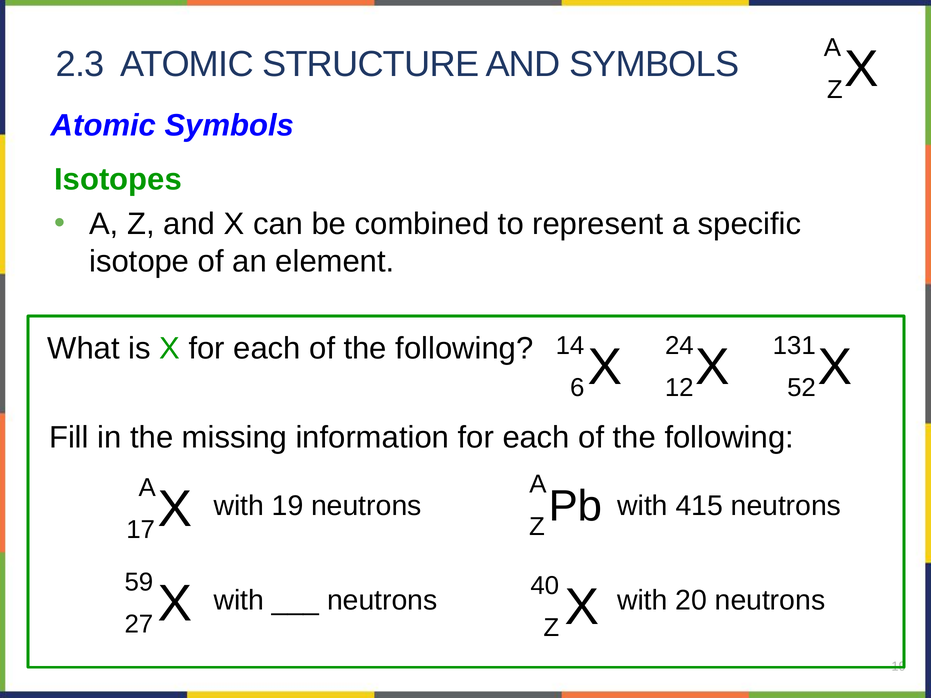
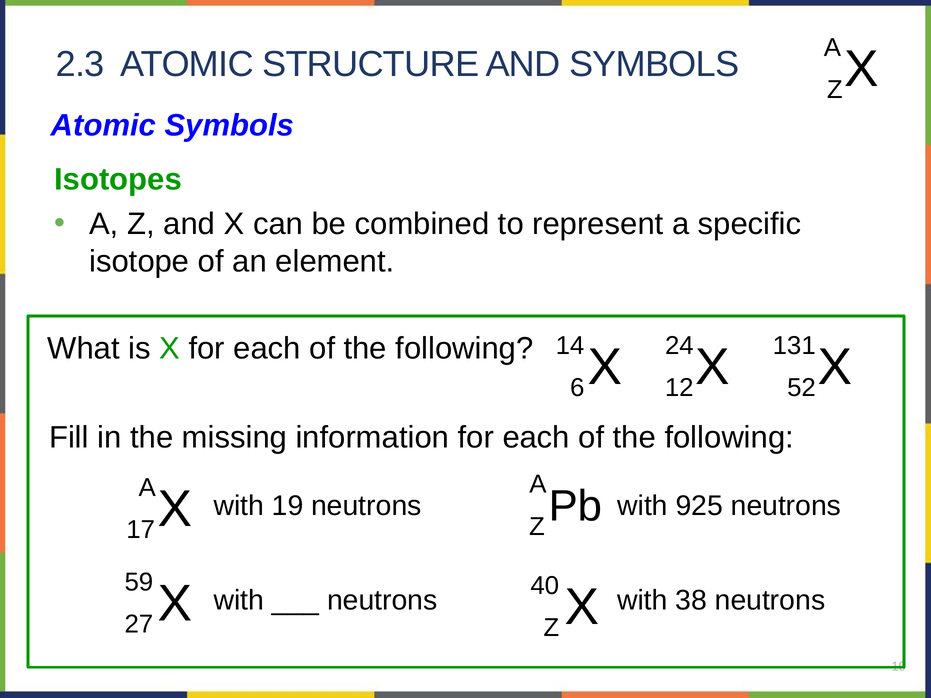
415: 415 -> 925 (699, 506)
20: 20 -> 38 (691, 601)
